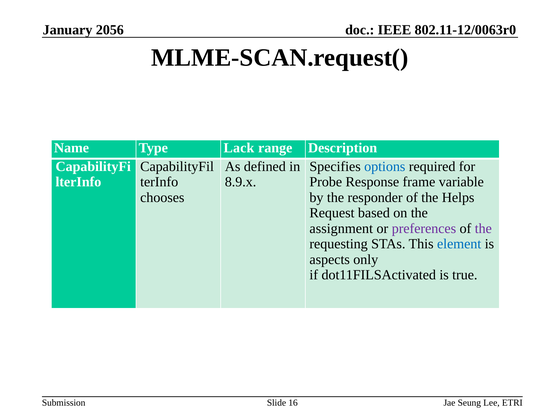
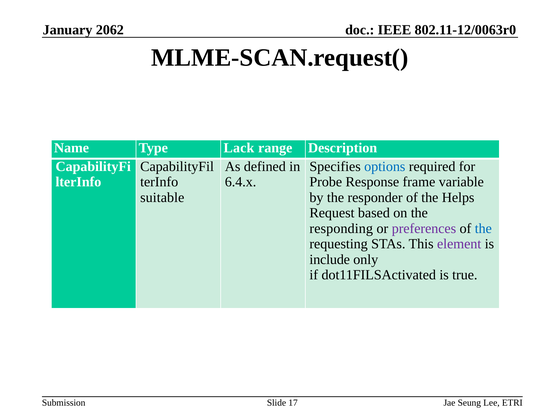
2056: 2056 -> 2062 (110, 30)
8.9.x: 8.9.x -> 6.4.x (241, 182)
chooses: chooses -> suitable (162, 198)
assignment: assignment -> responding (341, 229)
the colour: purple -> blue (483, 229)
element colour: blue -> purple (459, 244)
aspects: aspects -> include (330, 260)
16: 16 -> 17 (293, 403)
